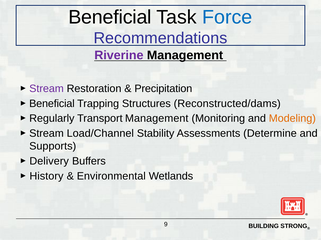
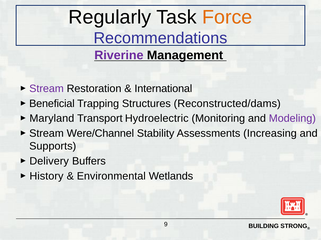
Beneficial: Beneficial -> Regularly (110, 17)
Force colour: blue -> orange (227, 17)
Precipitation: Precipitation -> International (163, 89)
Regularly: Regularly -> Maryland (52, 119)
Transport Management: Management -> Hydroelectric (157, 119)
Modeling colour: orange -> purple (292, 119)
Load/Channel: Load/Channel -> Were/Channel (100, 134)
Determine: Determine -> Increasing (270, 134)
